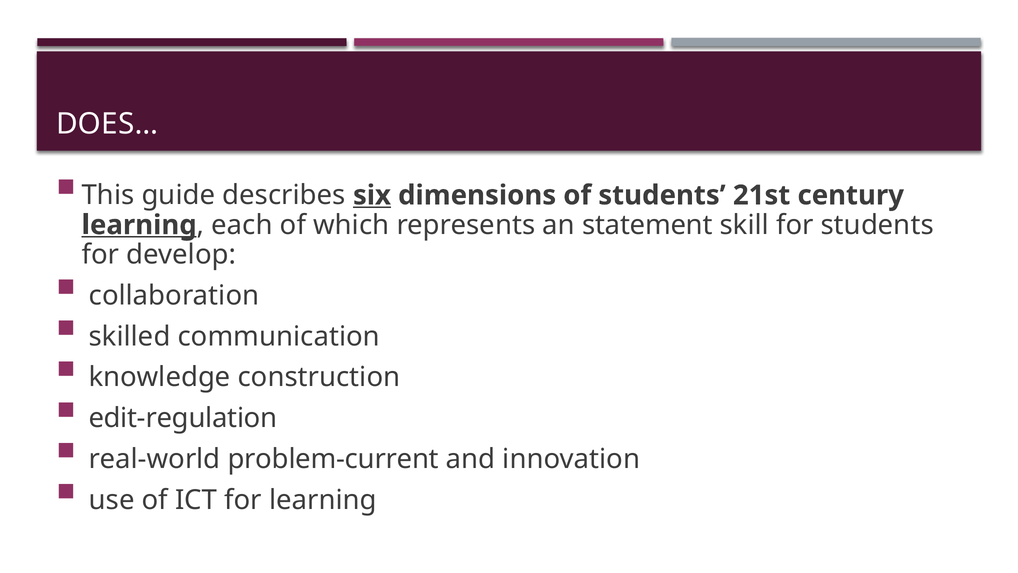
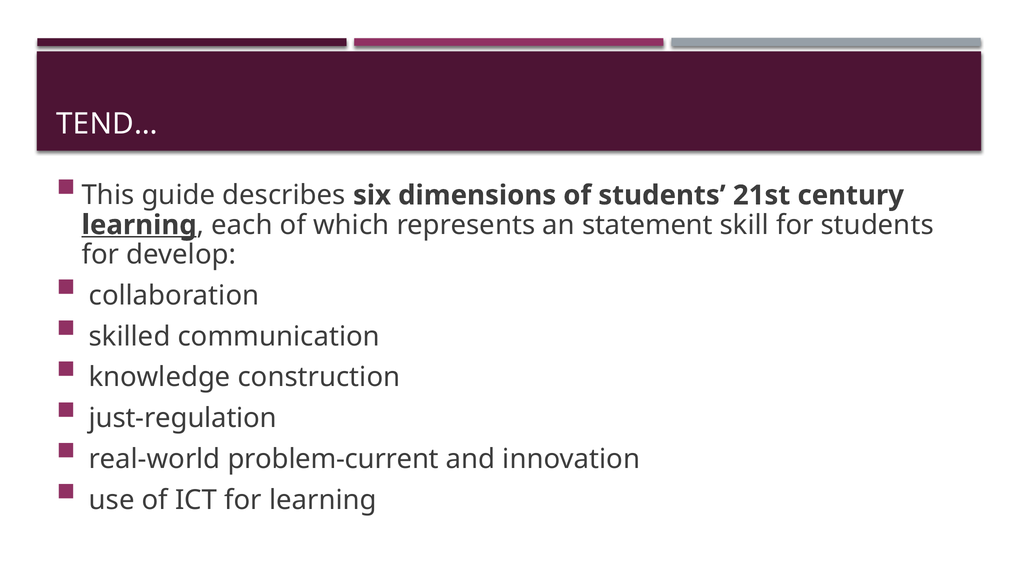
DOES…: DOES… -> TEND… (107, 124)
six underline: present -> none (372, 195)
edit-regulation: edit-regulation -> just-regulation (183, 418)
